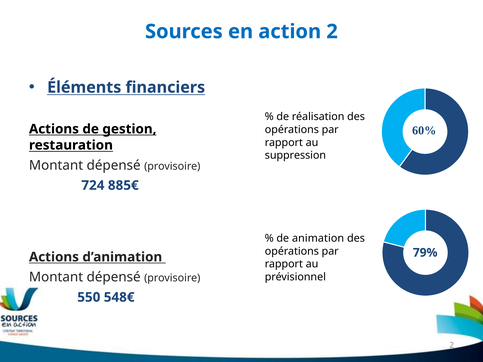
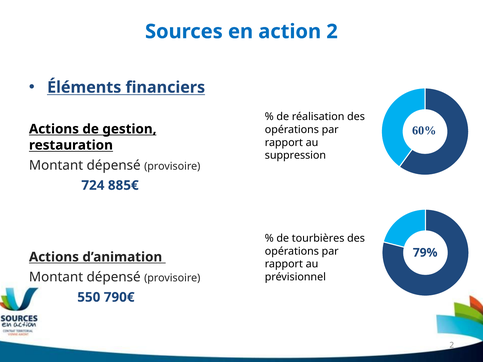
animation: animation -> tourbières (318, 239)
548€: 548€ -> 790€ (119, 297)
